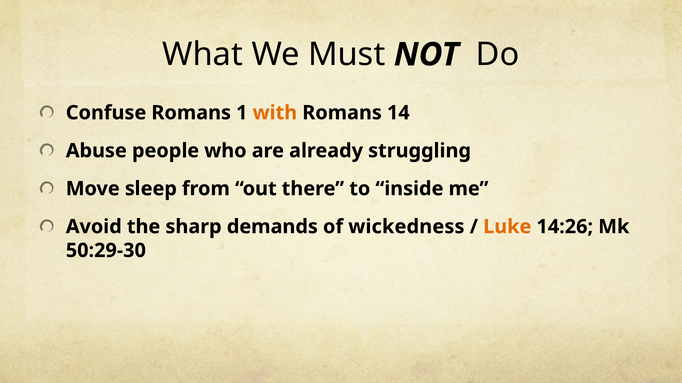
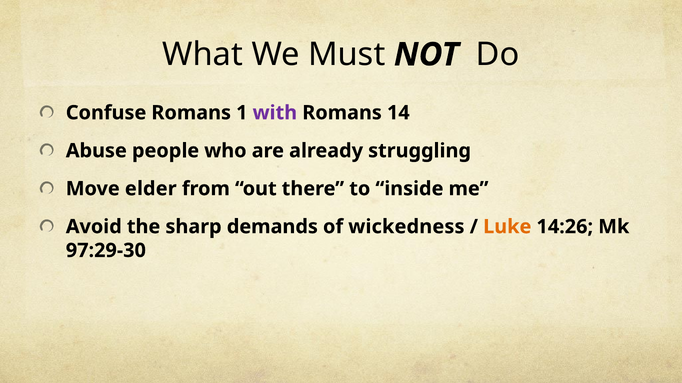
with colour: orange -> purple (275, 113)
sleep: sleep -> elder (151, 189)
50:29-30: 50:29-30 -> 97:29-30 (106, 251)
